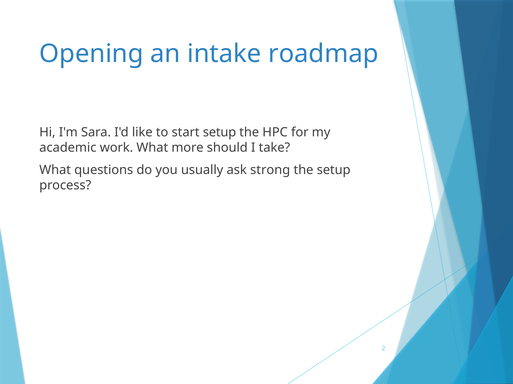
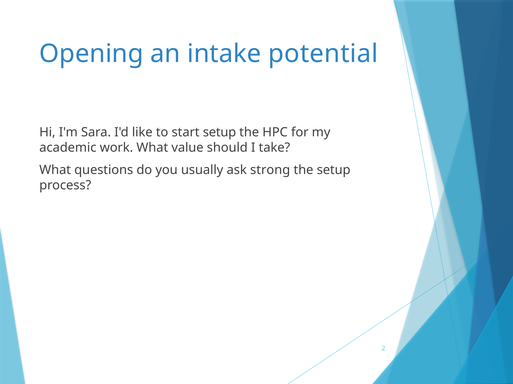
roadmap: roadmap -> potential (323, 54)
more: more -> value (188, 148)
